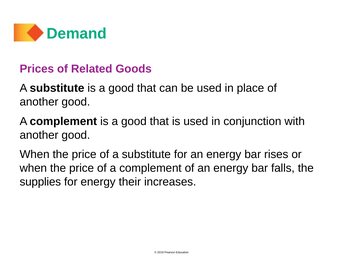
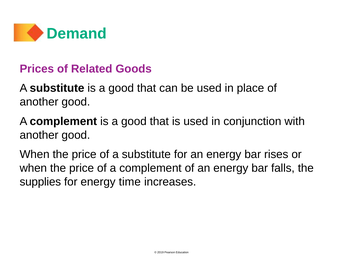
their: their -> time (130, 182)
